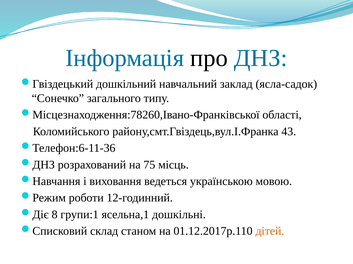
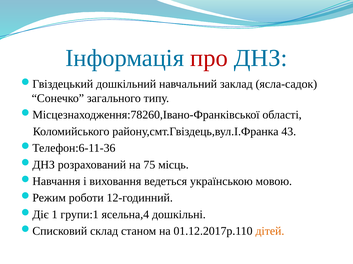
про colour: black -> red (209, 58)
8: 8 -> 1 (55, 215)
ясельна,1: ясельна,1 -> ясельна,4 (125, 215)
